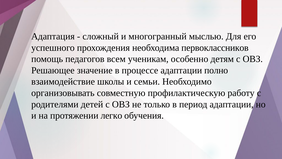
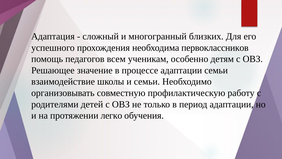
мыслью: мыслью -> близких (206, 36)
адаптации полно: полно -> семьи (216, 70)
